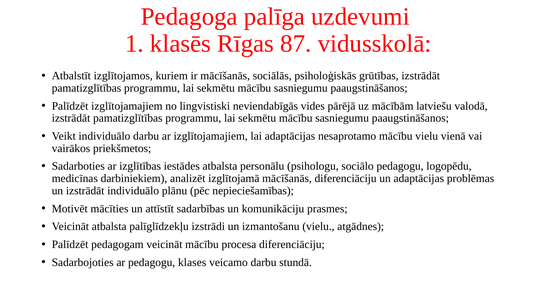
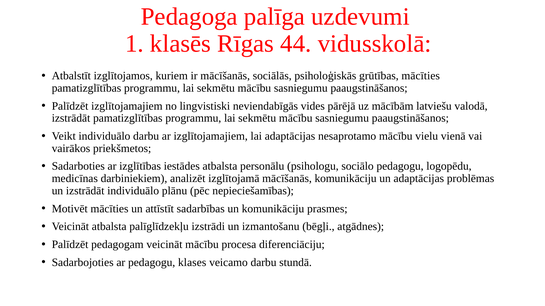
87: 87 -> 44 (296, 44)
grūtības izstrādāt: izstrādāt -> mācīties (421, 76)
mācīšanās diferenciāciju: diferenciāciju -> komunikāciju (346, 179)
izmantošanu vielu: vielu -> bēgļi (318, 227)
